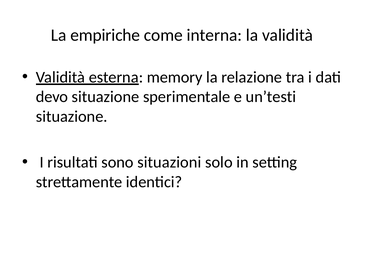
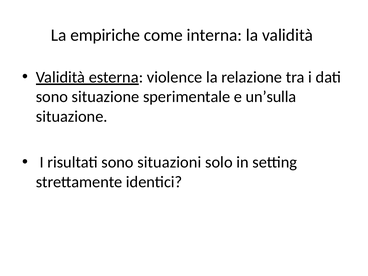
memory: memory -> violence (175, 77)
devo: devo -> sono (52, 97)
un’testi: un’testi -> un’sulla (271, 97)
